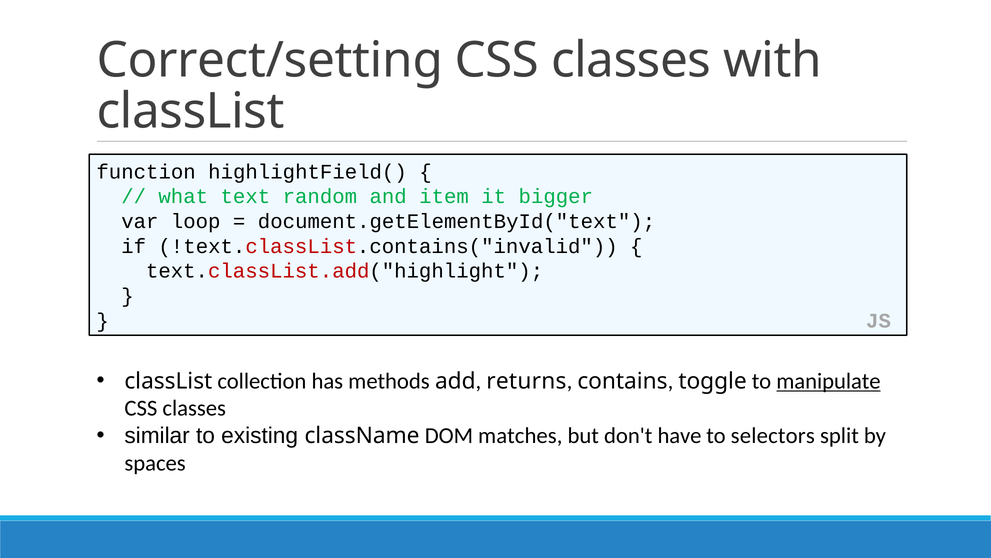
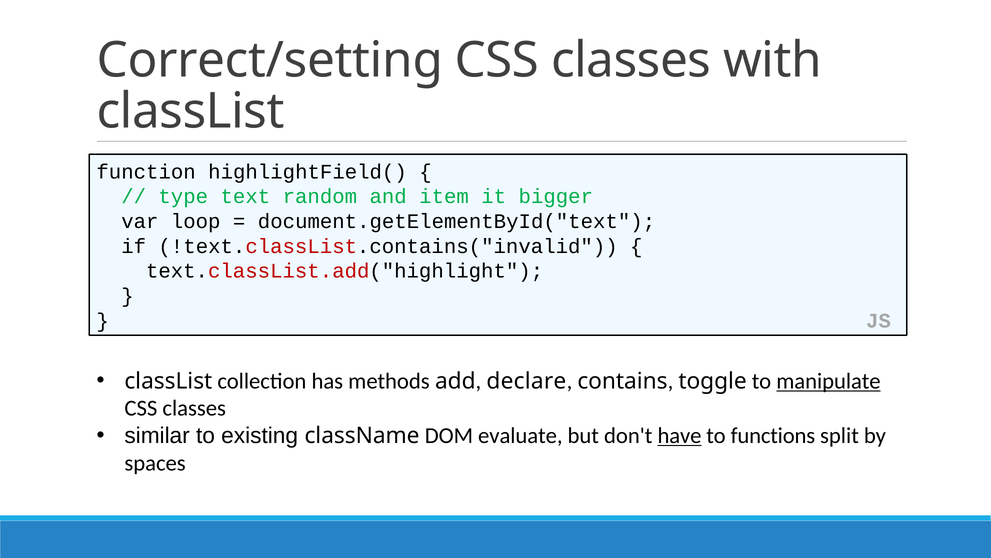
what: what -> type (183, 196)
returns: returns -> declare (526, 381)
matches: matches -> evaluate (520, 435)
have underline: none -> present (679, 435)
selectors: selectors -> functions (773, 435)
